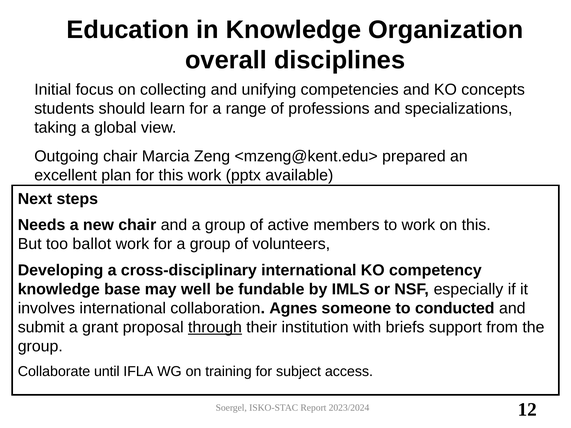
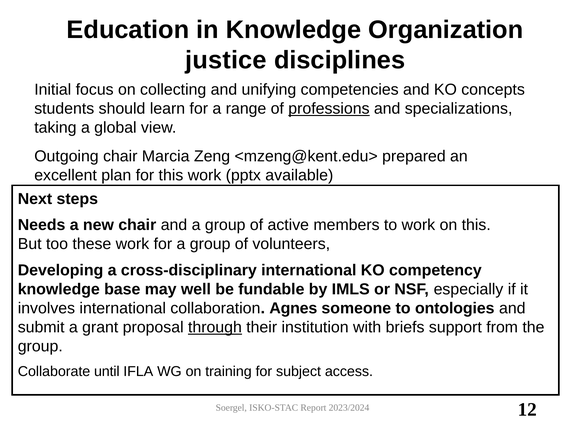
overall: overall -> justice (226, 60)
professions underline: none -> present (329, 109)
ballot: ballot -> these (92, 244)
conducted: conducted -> ontologies (455, 308)
